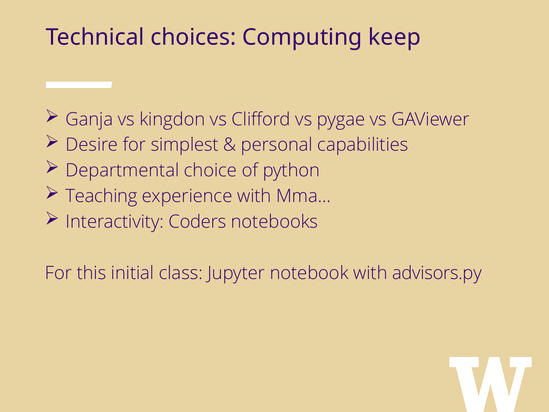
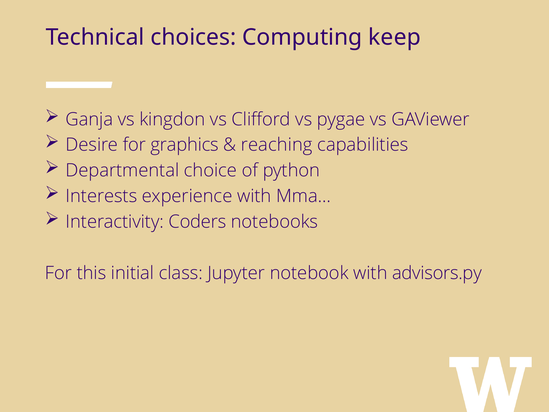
simplest: simplest -> graphics (185, 145)
personal: personal -> reaching (277, 145)
Teaching: Teaching -> Interests (101, 196)
